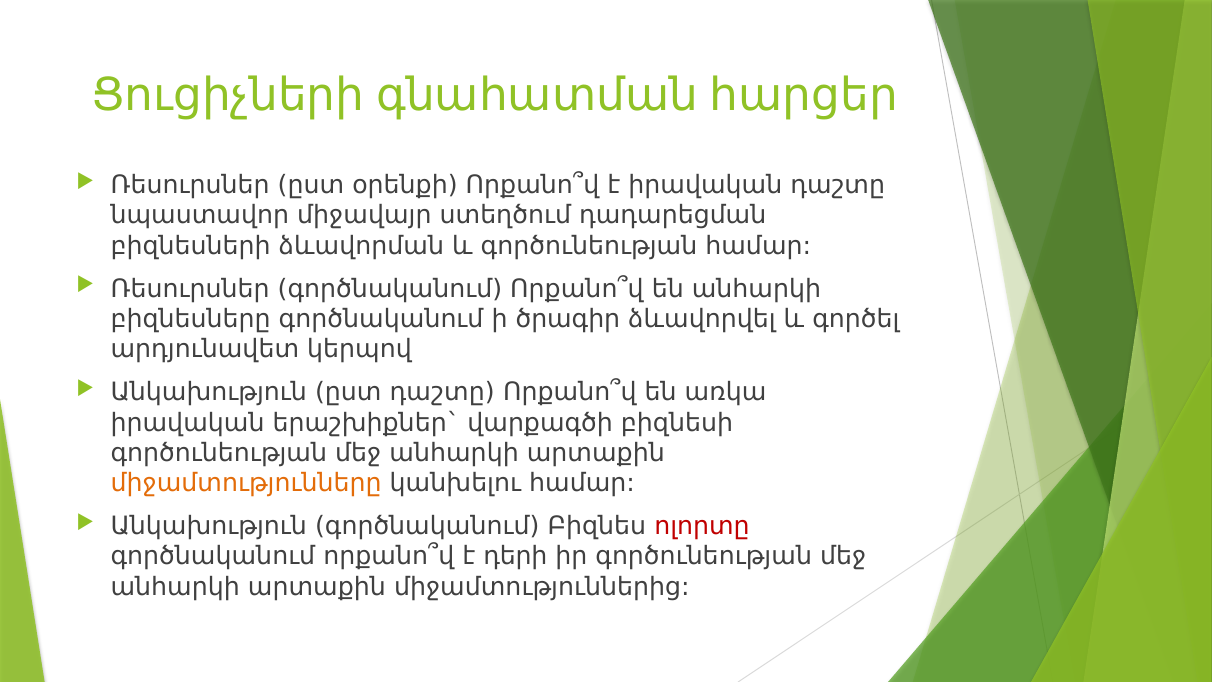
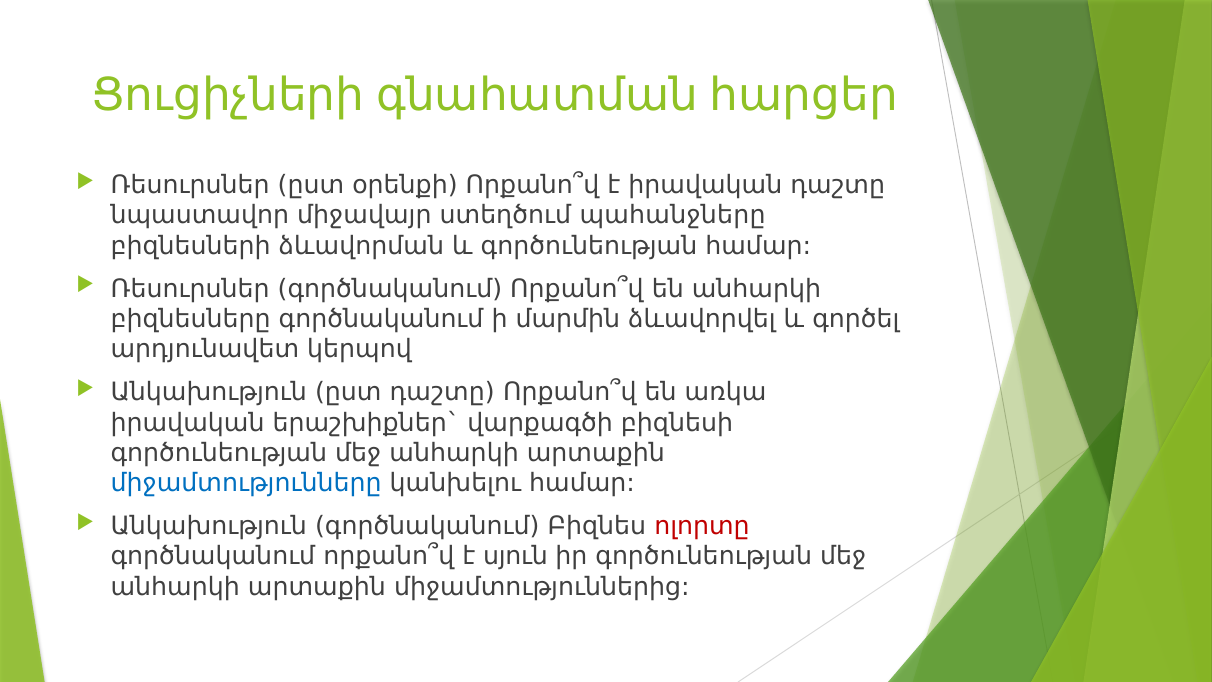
դադարեցման: դադարեցման -> պահանջները (673, 215)
ծրագիր: ծրագիր -> մարմին (568, 319)
միջամտությունները colour: orange -> blue (246, 483)
դերի: դերի -> սյուն (515, 556)
